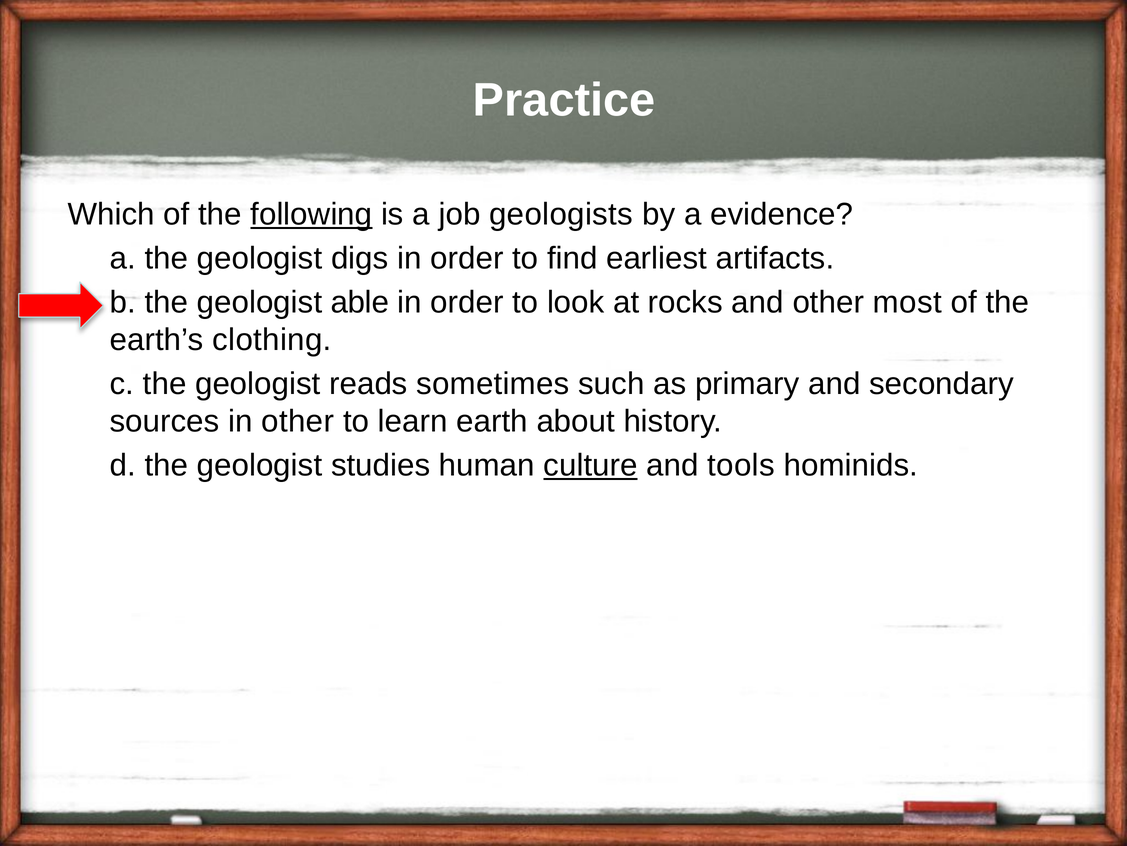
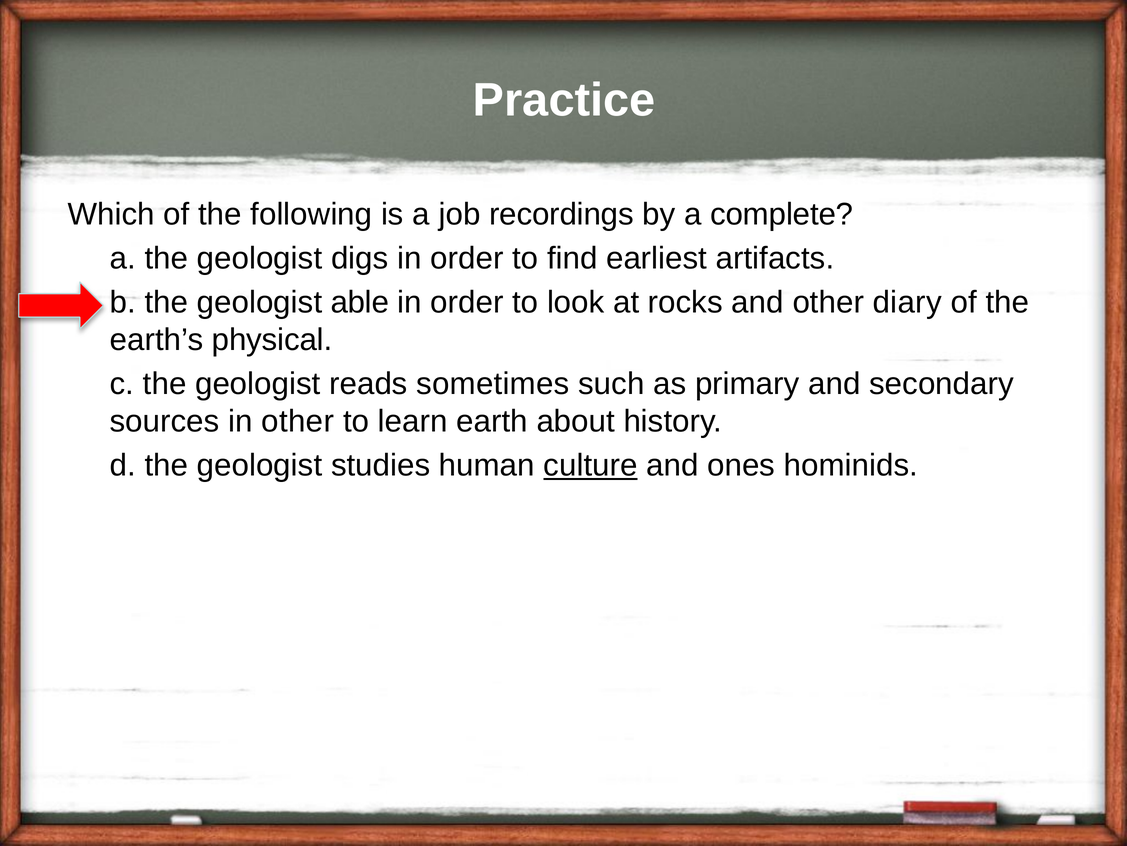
following underline: present -> none (311, 214)
geologists: geologists -> recordings (561, 214)
evidence: evidence -> complete (782, 214)
most: most -> diary (907, 302)
clothing: clothing -> physical (272, 340)
tools: tools -> ones (741, 465)
